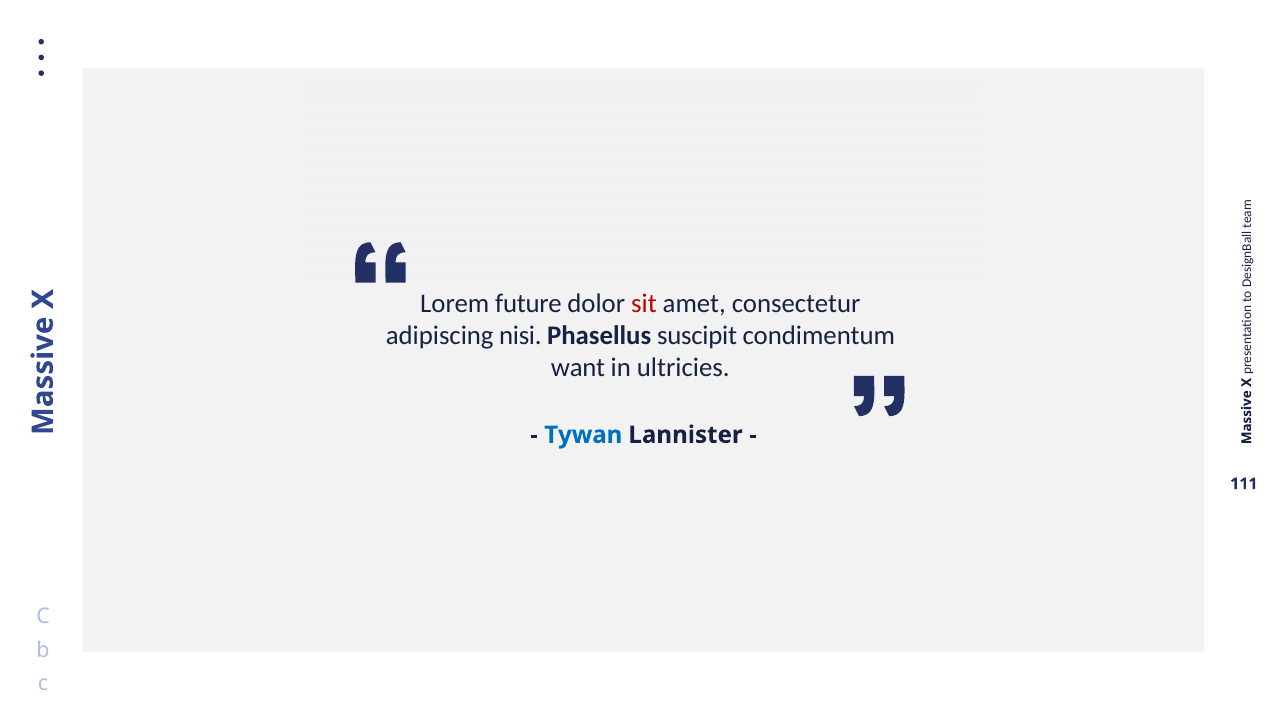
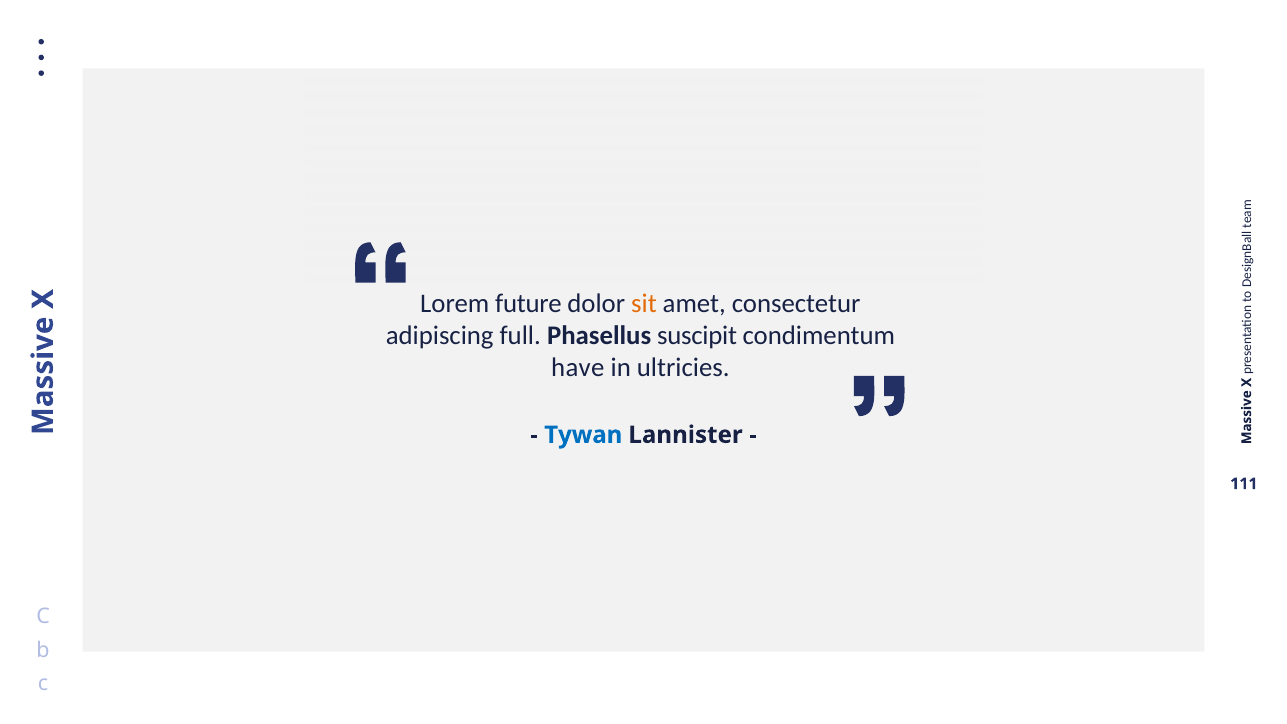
sit colour: red -> orange (644, 303)
nisi: nisi -> full (520, 335)
want: want -> have (578, 367)
